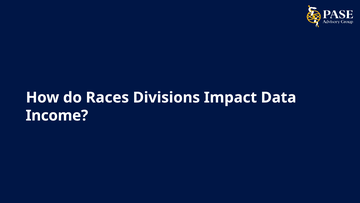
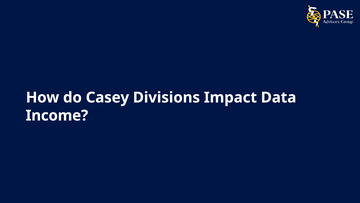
Races: Races -> Casey (107, 97)
